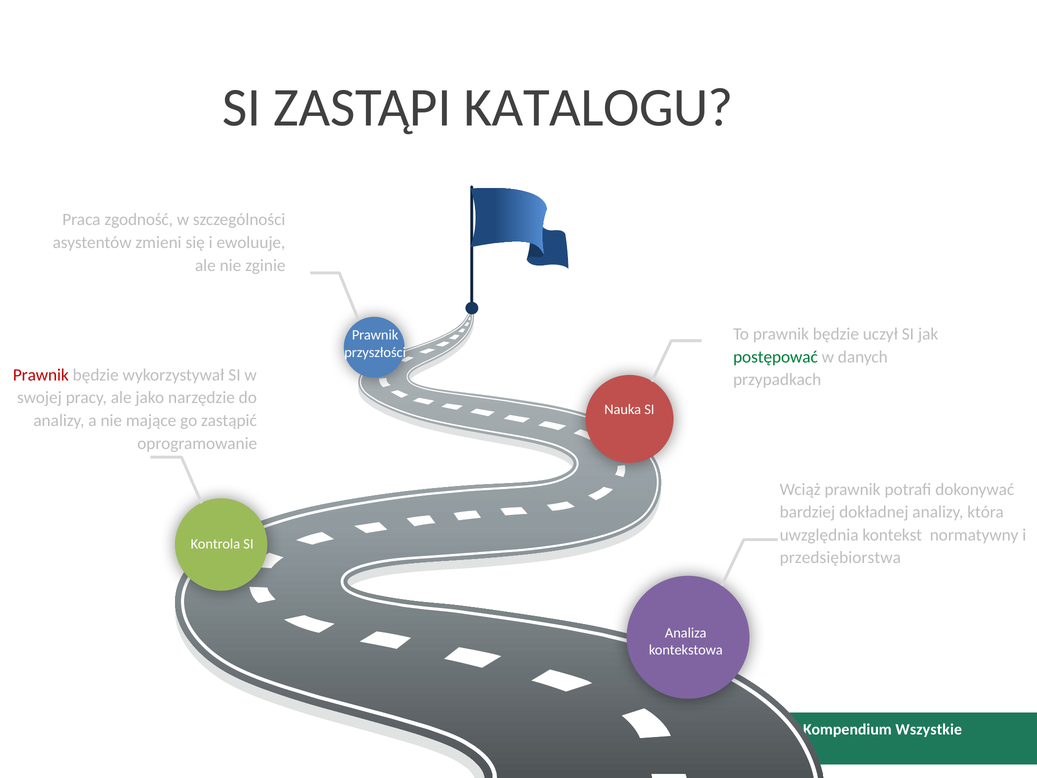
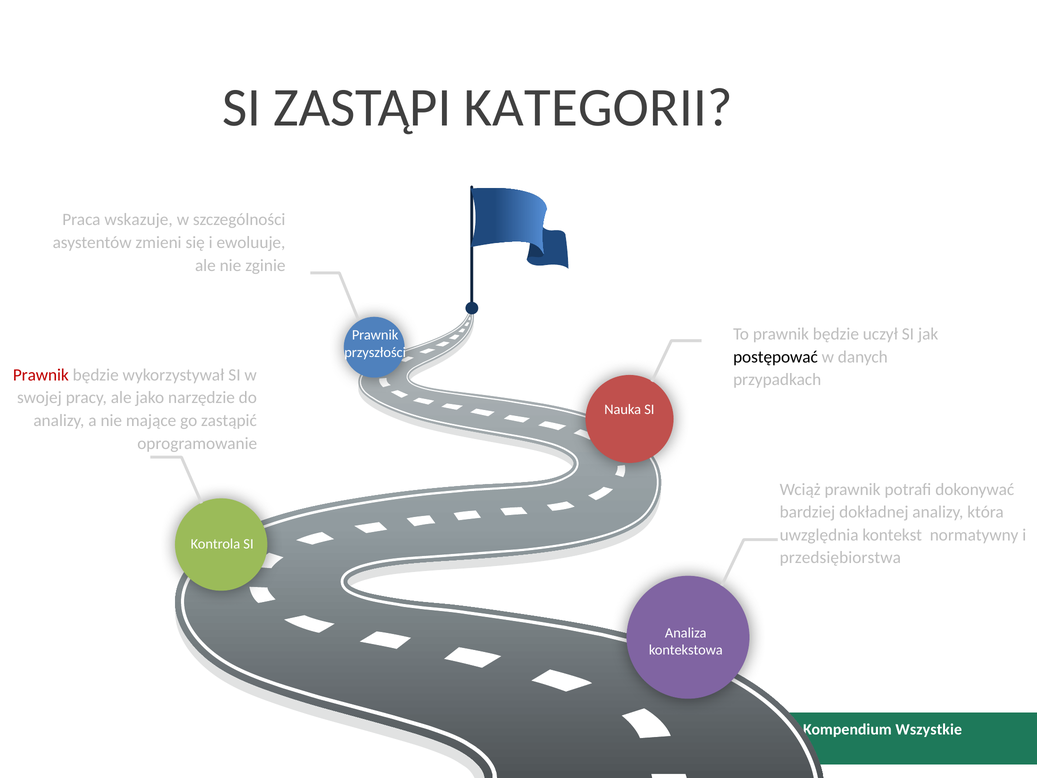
KATALOGU: KATALOGU -> KATEGORII (598, 108)
zgodność: zgodność -> wskazuje (139, 220)
postępować colour: green -> black (775, 357)
